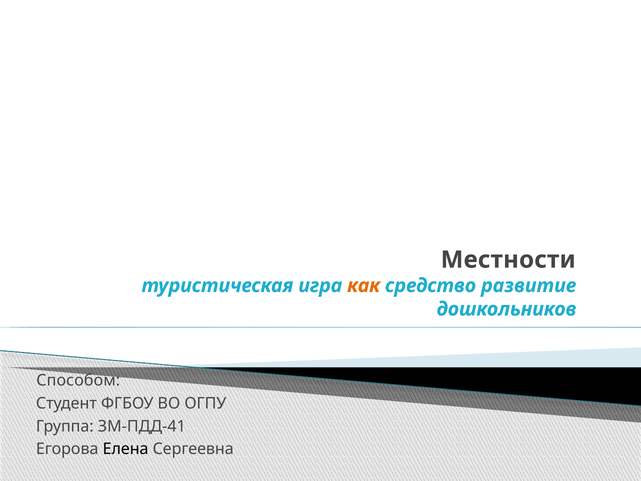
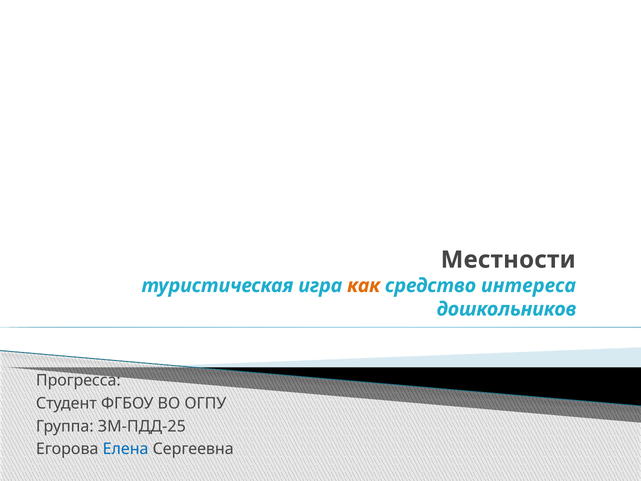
развитие: развитие -> интереса (528, 285)
Способом: Способом -> Прогресса (78, 380)
ЗМ-ПДД-41: ЗМ-ПДД-41 -> ЗМ-ПДД-25 (142, 426)
Елена colour: black -> blue (126, 449)
